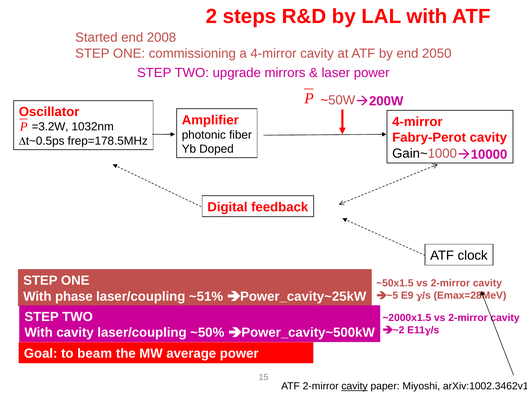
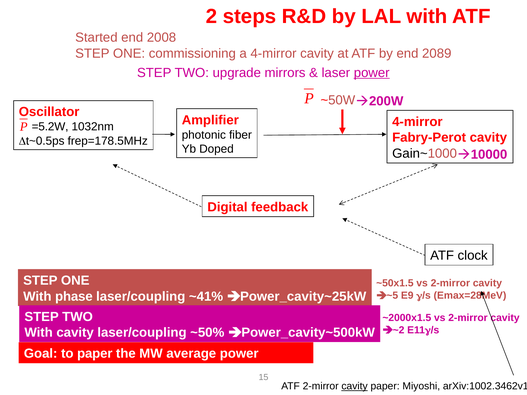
2050: 2050 -> 2089 (437, 53)
power underline: none -> present (372, 73)
=3.2W: =3.2W -> =5.2W (50, 127)
~51%: ~51% -> ~41% (206, 297)
to beam: beam -> paper (95, 354)
